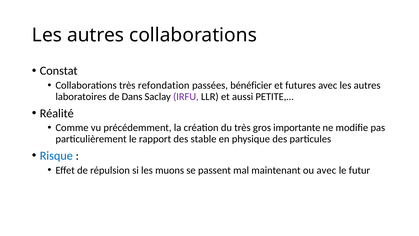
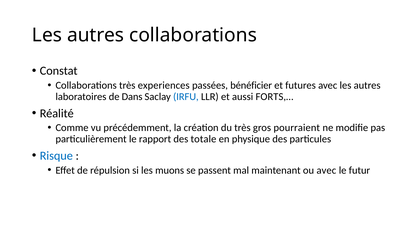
refondation: refondation -> experiences (164, 85)
IRFU colour: purple -> blue (186, 97)
PETITE,…: PETITE,… -> FORTS,… (274, 97)
importante: importante -> pourraient (297, 128)
stable: stable -> totale (203, 139)
